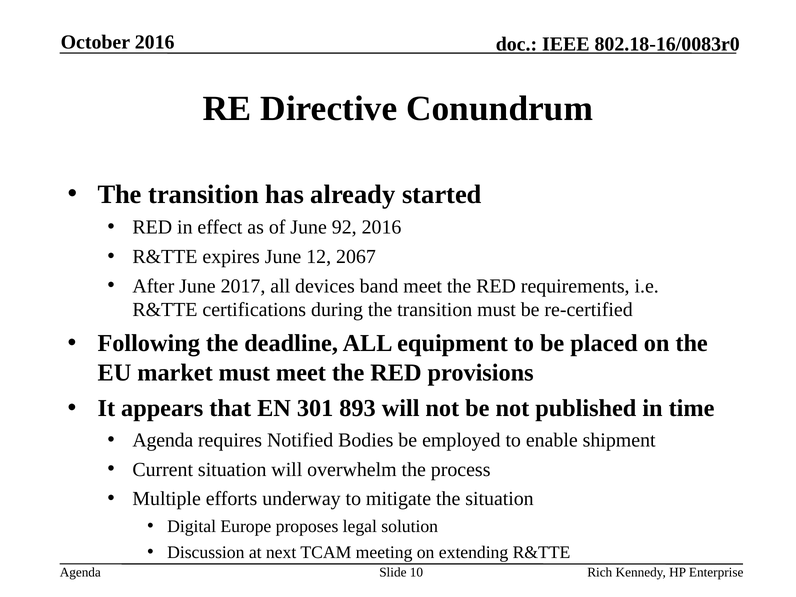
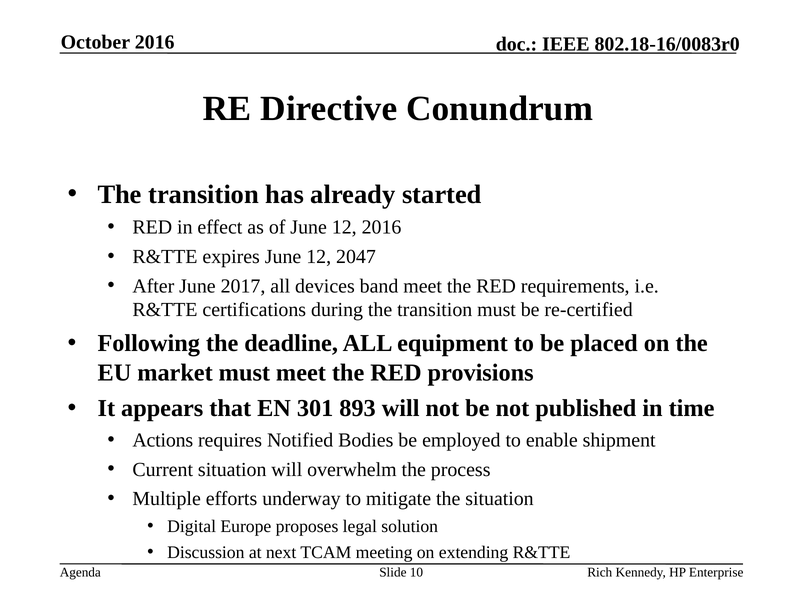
of June 92: 92 -> 12 (344, 227)
2067: 2067 -> 2047 (356, 257)
Agenda: Agenda -> Actions (163, 440)
